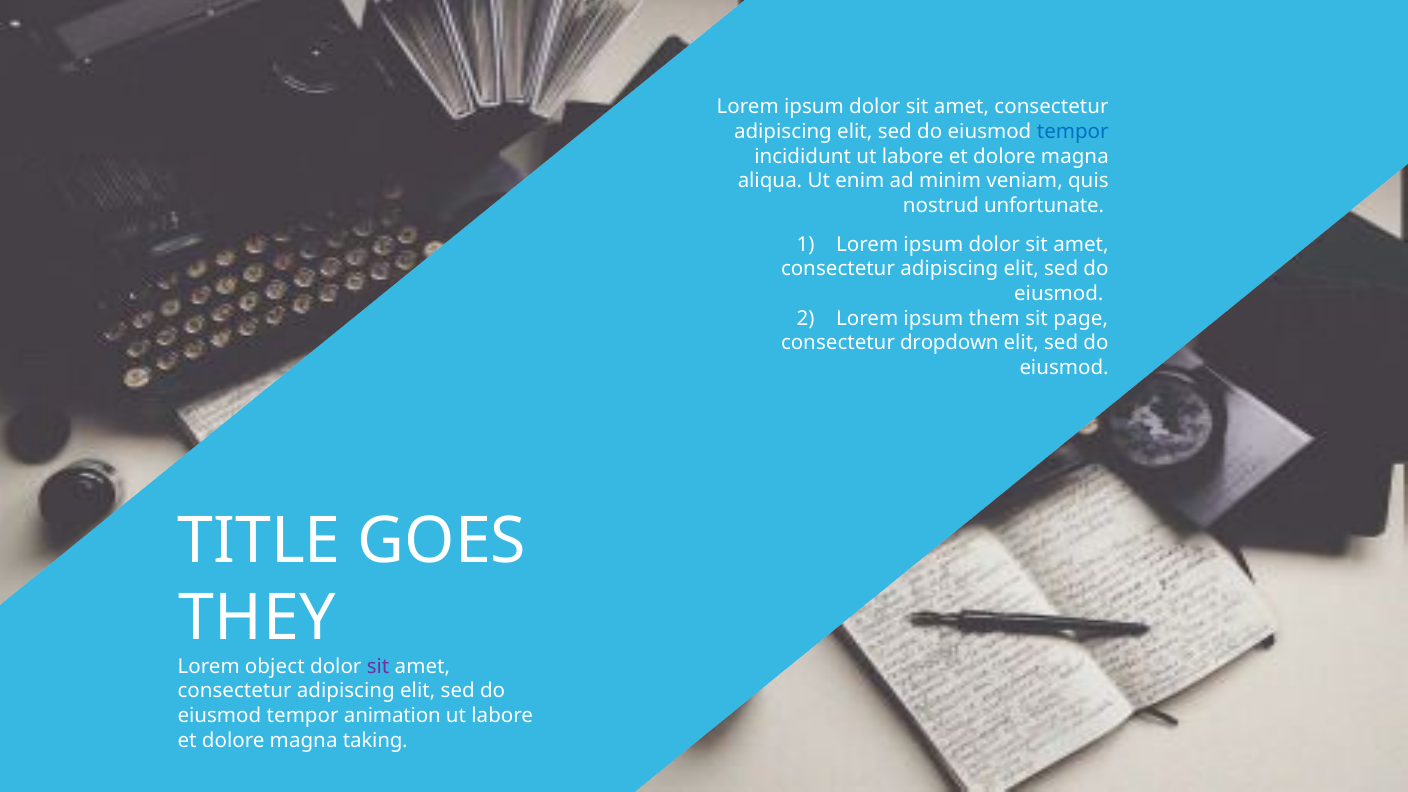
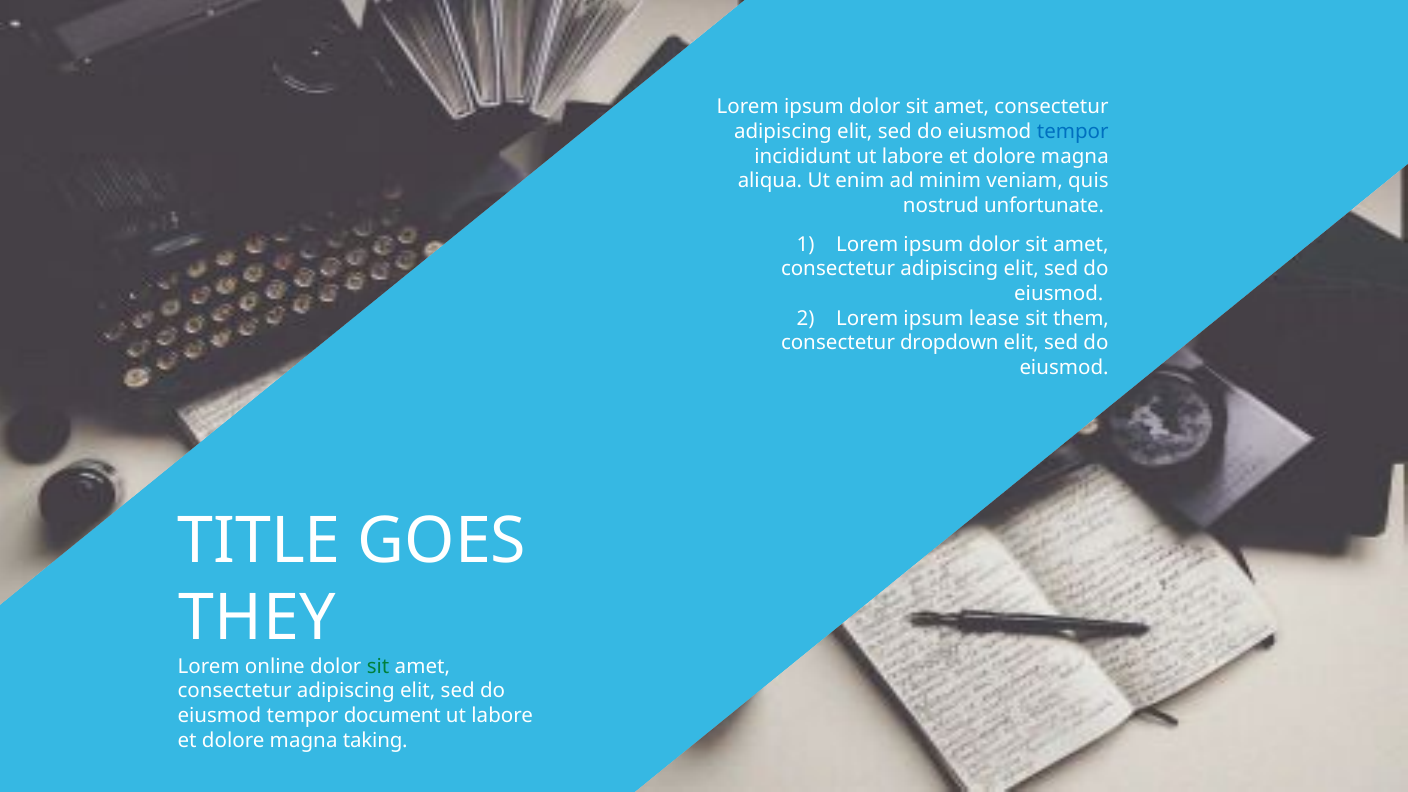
them: them -> lease (994, 318)
page: page -> them (1081, 318)
object: object -> online (275, 667)
sit colour: purple -> green (378, 667)
animation: animation -> document (392, 716)
